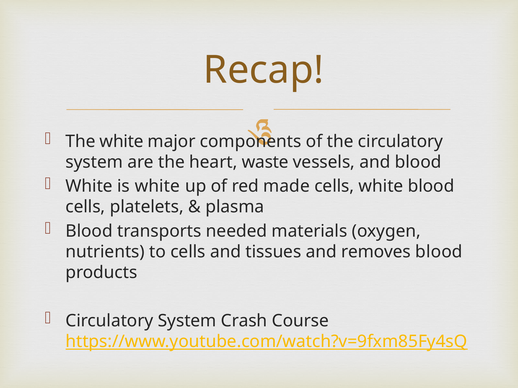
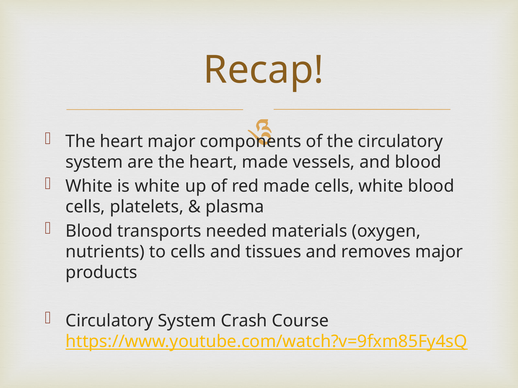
white: white -> heart (122, 142)
heart waste: waste -> made (265, 162)
removes blood: blood -> major (439, 252)
